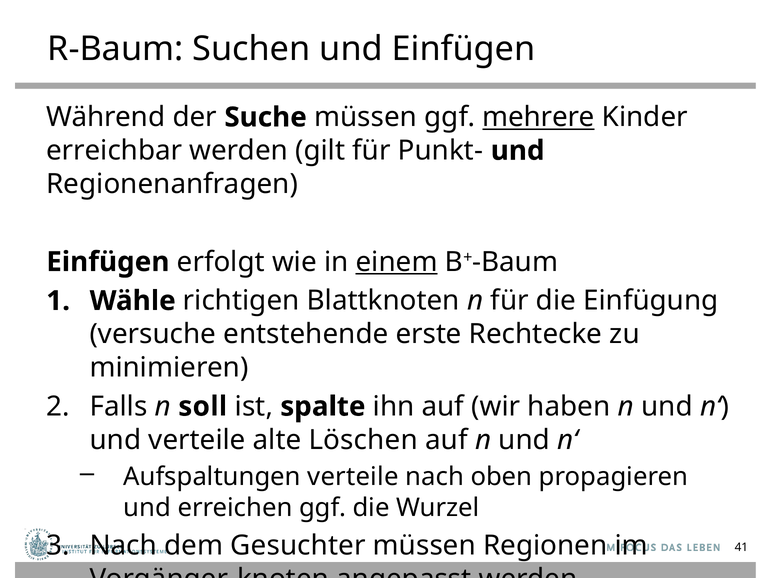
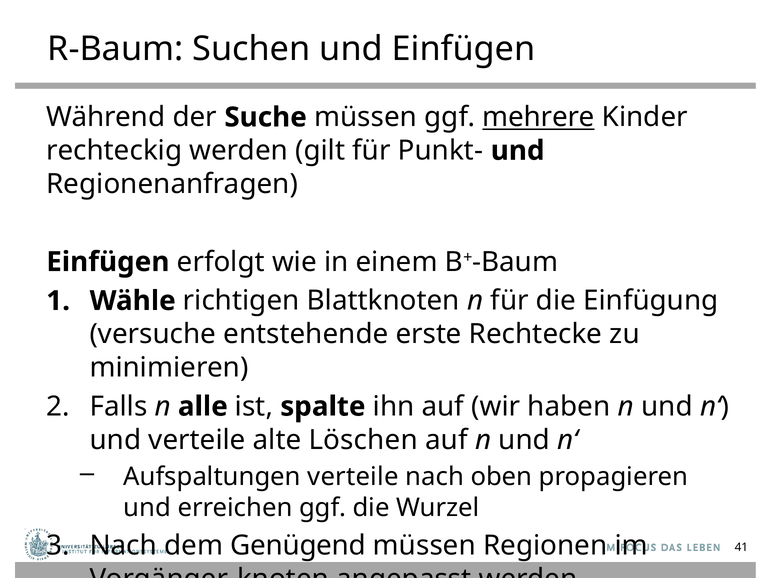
erreichbar: erreichbar -> rechteckig (114, 151)
einem underline: present -> none (397, 262)
soll: soll -> alle (203, 407)
Gesuchter: Gesuchter -> Genügend (298, 546)
